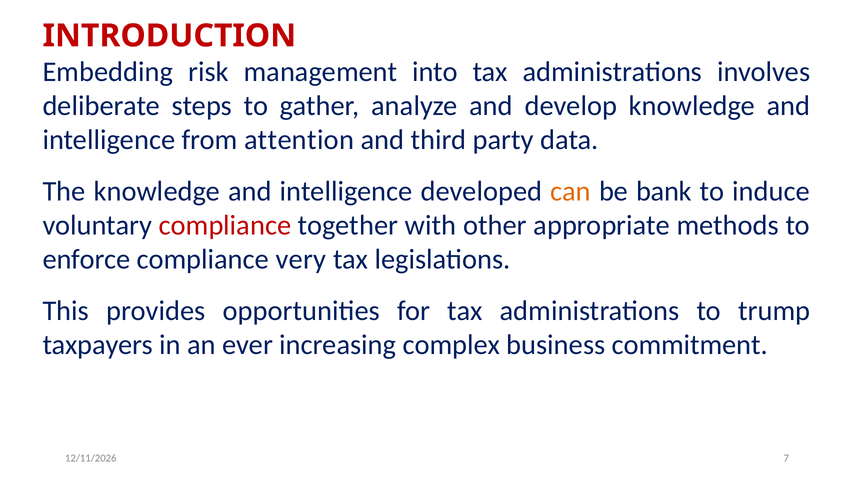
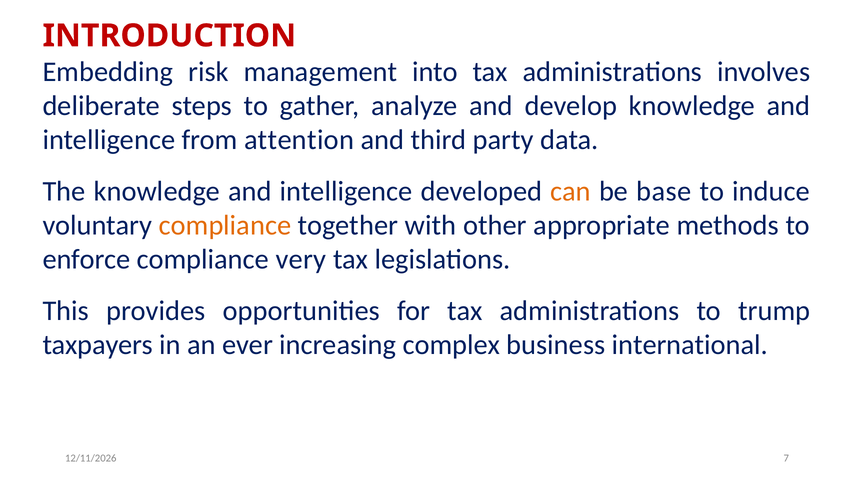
bank: bank -> base (664, 191)
compliance colour: red -> orange (225, 226)
commitment: commitment -> international (690, 345)
